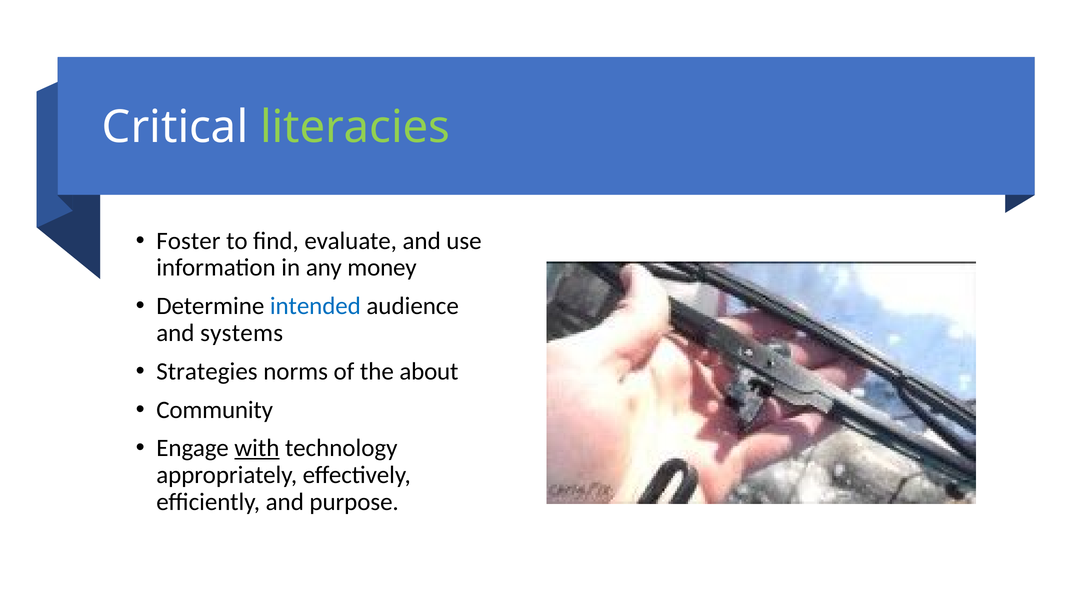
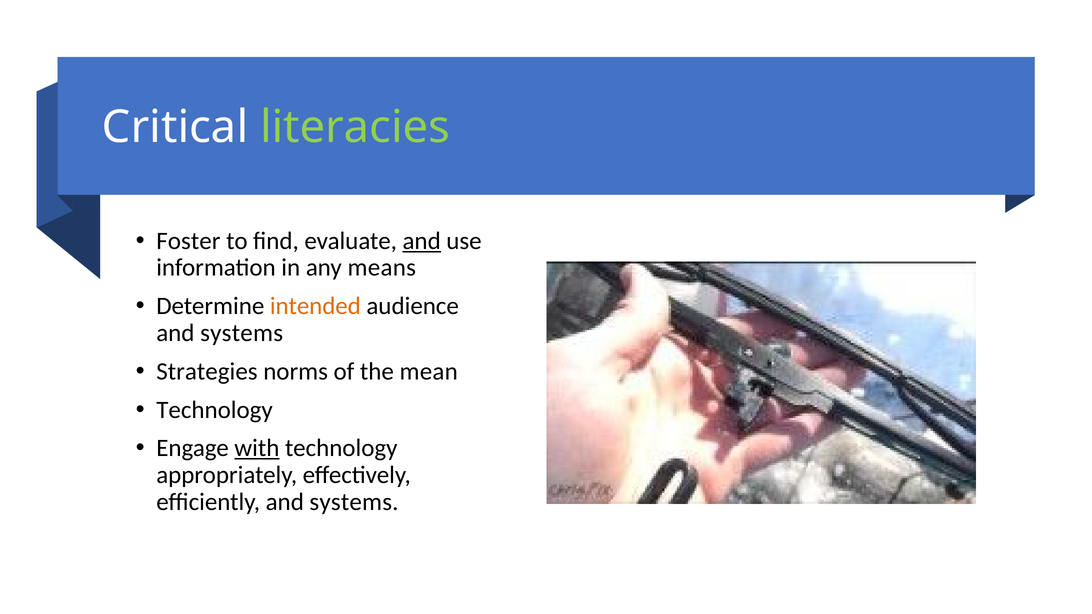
and underline: none -> present (422, 241)
money: money -> means (382, 268)
intended colour: blue -> orange (315, 306)
about: about -> mean (429, 372)
Community: Community -> Technology (215, 410)
efficiently and purpose: purpose -> systems (354, 502)
